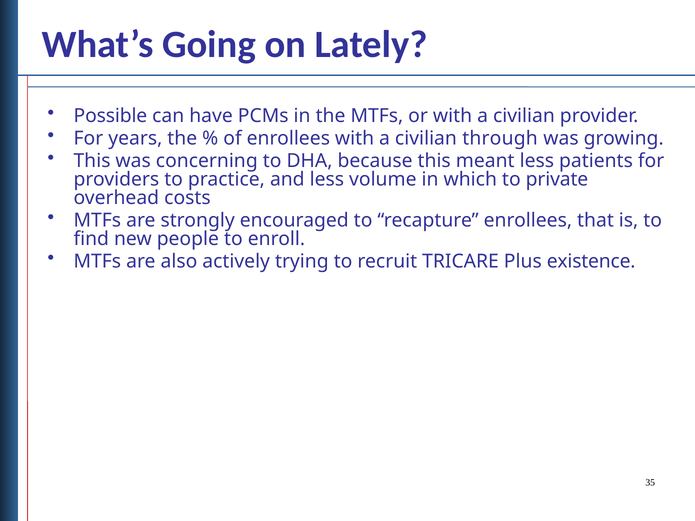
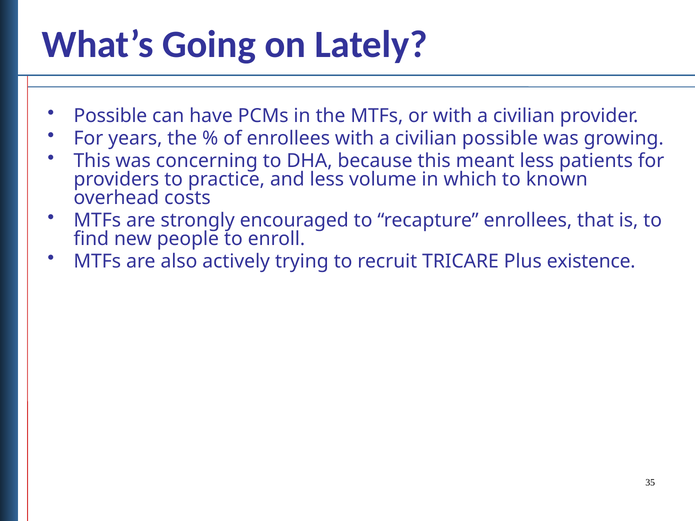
civilian through: through -> possible (500, 139)
private: private -> known (557, 180)
